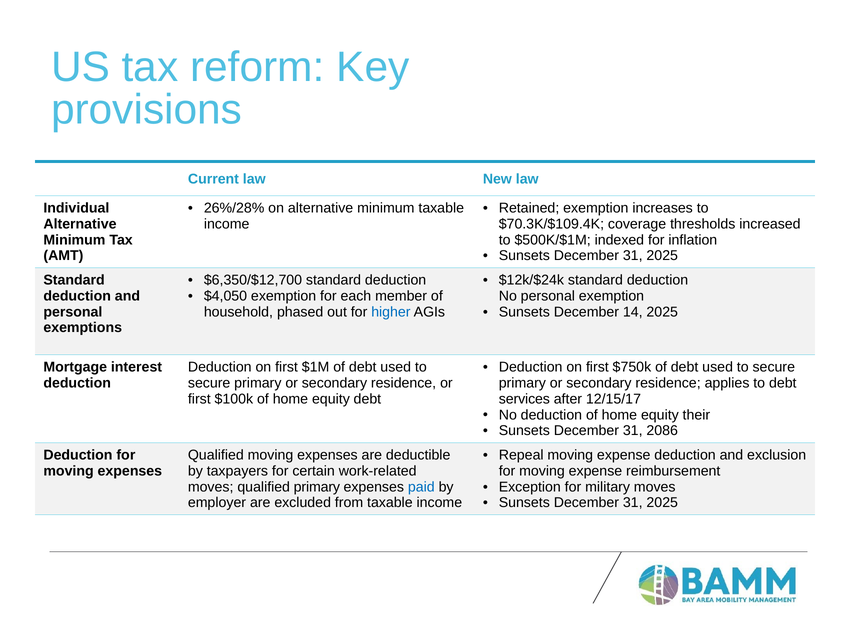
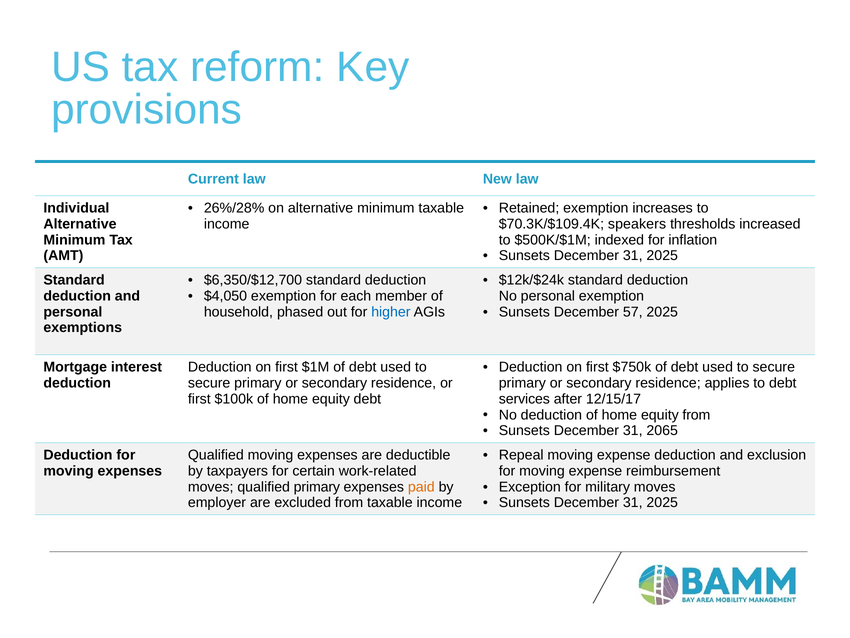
coverage: coverage -> speakers (637, 224)
14: 14 -> 57 (633, 312)
equity their: their -> from (696, 415)
2086: 2086 -> 2065 (662, 430)
paid colour: blue -> orange (421, 487)
